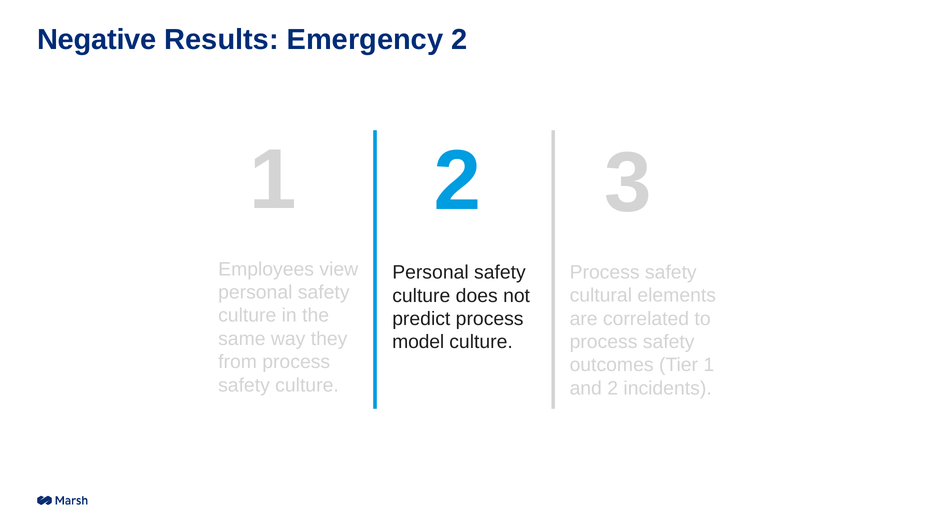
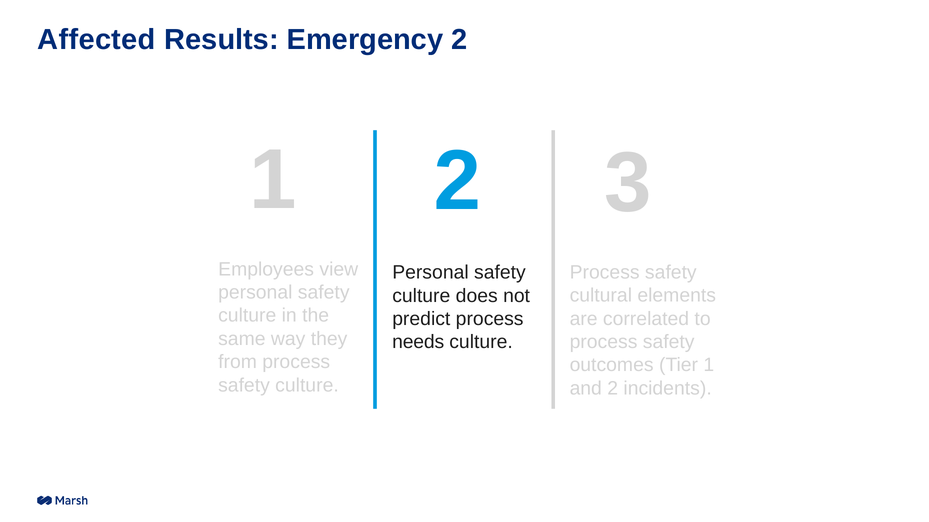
Negative: Negative -> Affected (96, 40)
model: model -> needs (418, 342)
